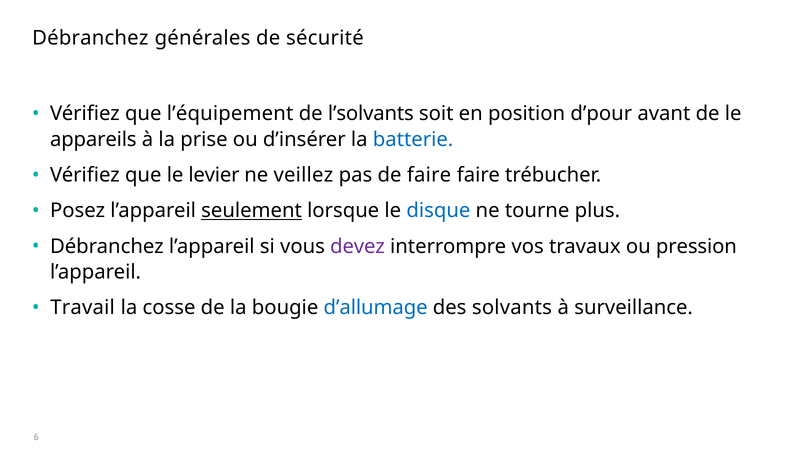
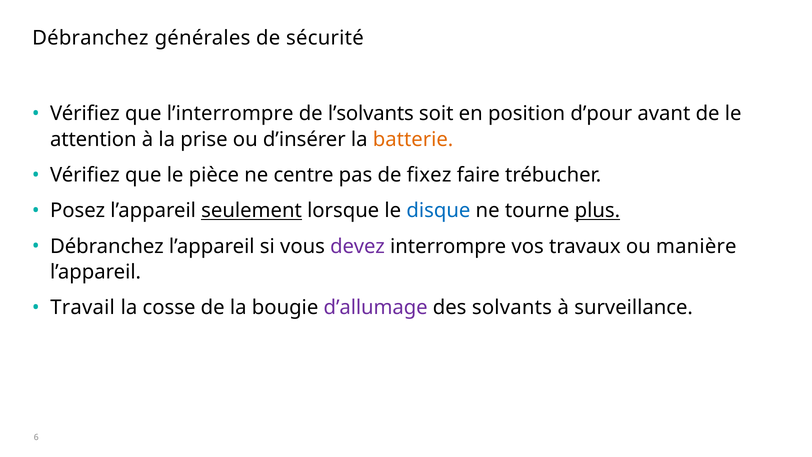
l’équipement: l’équipement -> l’interrompre (230, 114)
appareils: appareils -> attention (93, 139)
batterie colour: blue -> orange (413, 139)
levier: levier -> pièce (214, 175)
veillez: veillez -> centre (304, 175)
de faire: faire -> fixez (429, 175)
plus underline: none -> present (597, 211)
pression: pression -> manière (696, 246)
d’allumage colour: blue -> purple (376, 308)
